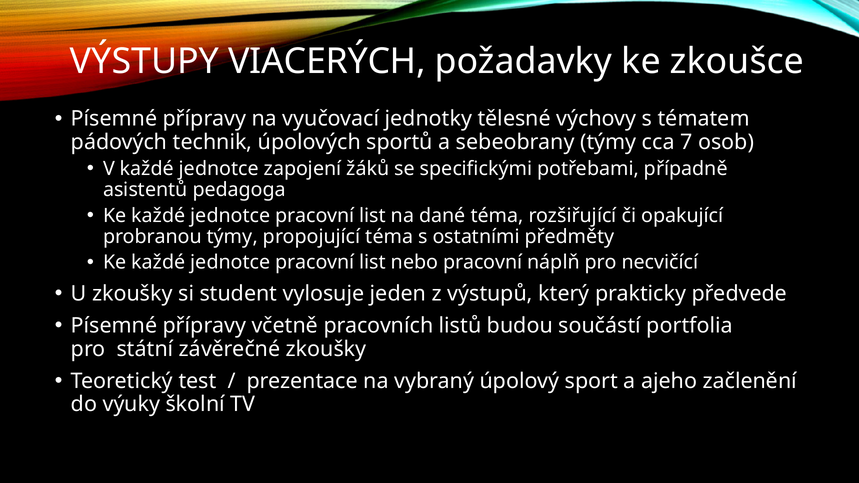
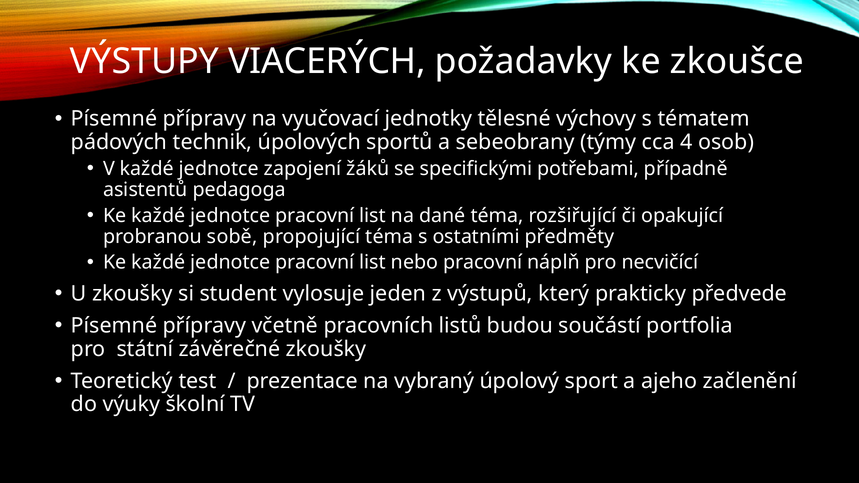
7: 7 -> 4 (686, 142)
probranou týmy: týmy -> sobě (232, 237)
